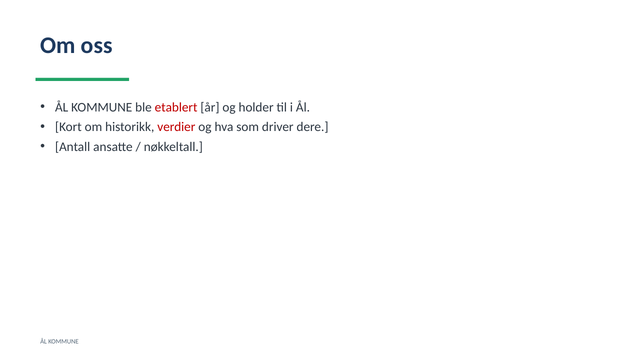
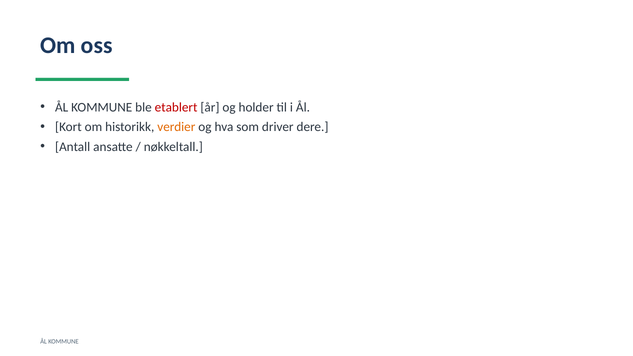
verdier colour: red -> orange (176, 127)
